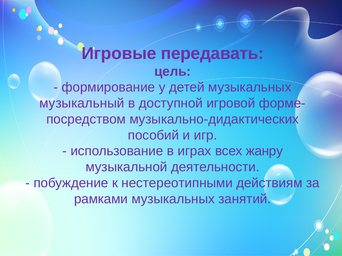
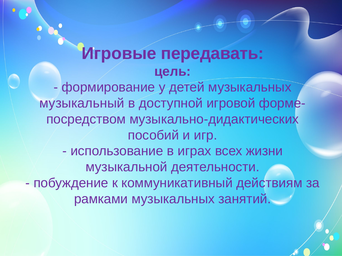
жанру: жанру -> жизни (264, 151)
нестереотипными: нестереотипными -> коммуникативный (177, 183)
